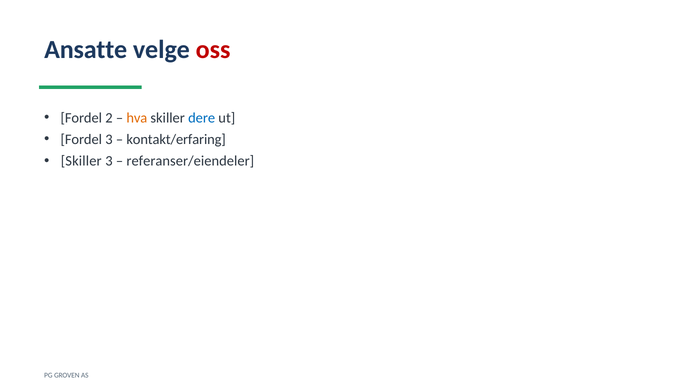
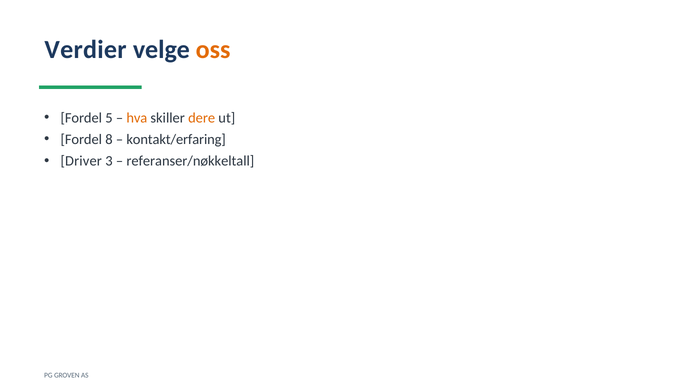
Ansatte: Ansatte -> Verdier (86, 50)
oss colour: red -> orange (213, 50)
2: 2 -> 5 (109, 118)
dere colour: blue -> orange (202, 118)
Fordel 3: 3 -> 8 (109, 139)
Skiller: Skiller -> Driver (81, 161)
referanser/eiendeler: referanser/eiendeler -> referanser/nøkkeltall (190, 161)
